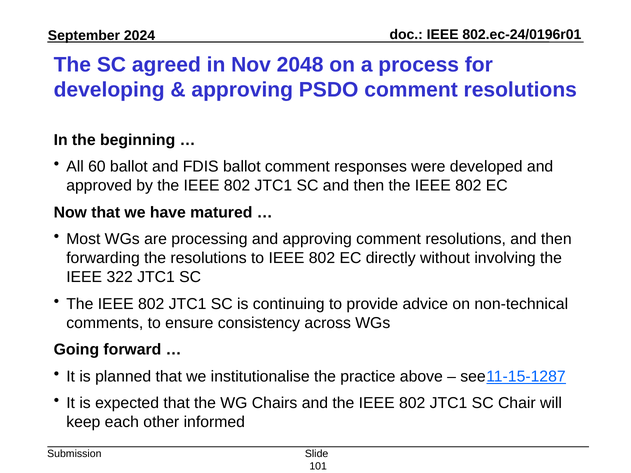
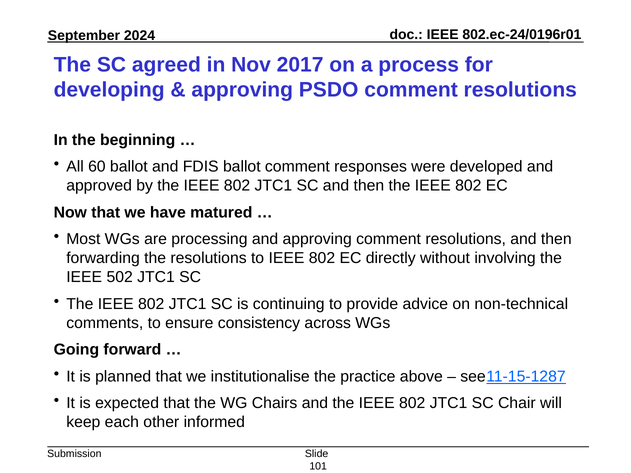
2048: 2048 -> 2017 (300, 65)
322: 322 -> 502 (120, 277)
